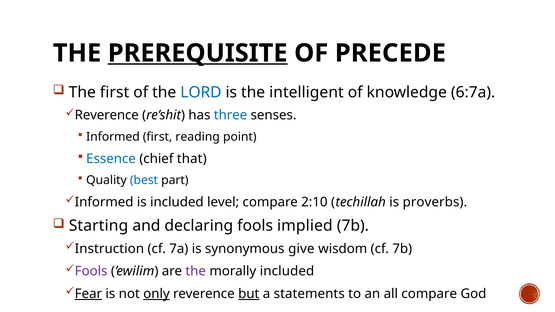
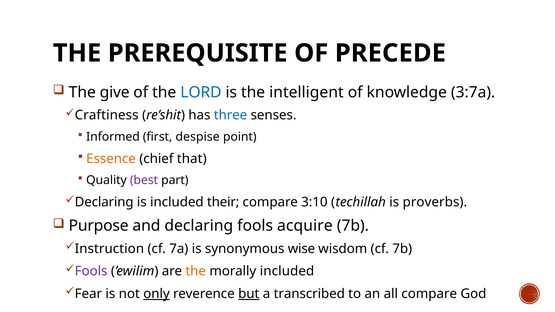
PREREQUISITE underline: present -> none (198, 53)
The first: first -> give (115, 92)
6:7a: 6:7a -> 3:7a (473, 92)
Reverence: Reverence -> Craftiness (107, 115)
reading: reading -> despise (198, 137)
Essence colour: blue -> orange (111, 159)
best colour: blue -> purple (144, 180)
Informed: Informed -> Declaring (104, 202)
level: level -> their (223, 202)
2:10: 2:10 -> 3:10 (314, 202)
Starting: Starting -> Purpose (99, 226)
implied: implied -> acquire (305, 226)
give: give -> wise (301, 249)
the colour: purple -> orange (196, 271)
Fear underline: present -> none (88, 294)
statements: statements -> transcribed (309, 294)
